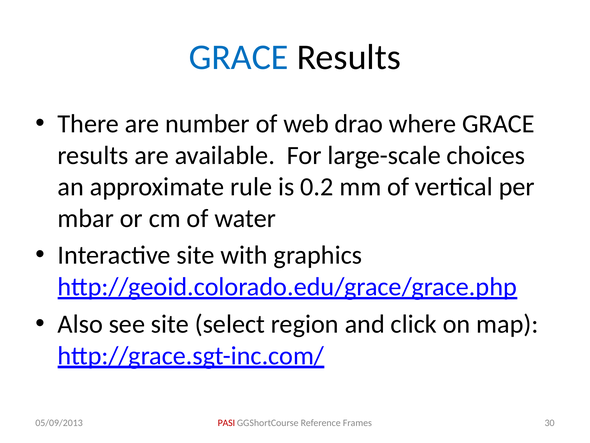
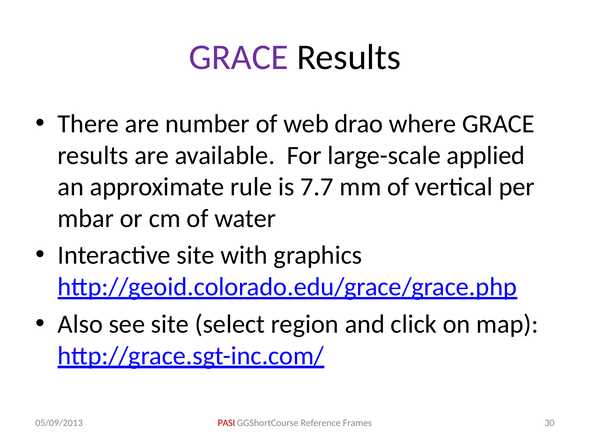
GRACE colour: blue -> purple (239, 57)
choices: choices -> applied (486, 155)
0.2: 0.2 -> 7.7 (317, 187)
